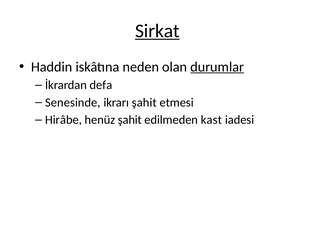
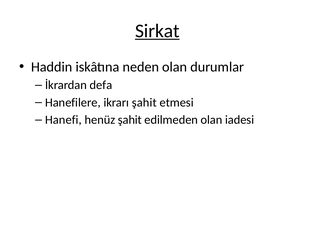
durumlar underline: present -> none (217, 67)
Senesinde: Senesinde -> Hanefilere (73, 103)
Hirâbe: Hirâbe -> Hanefi (63, 120)
edilmeden kast: kast -> olan (212, 120)
